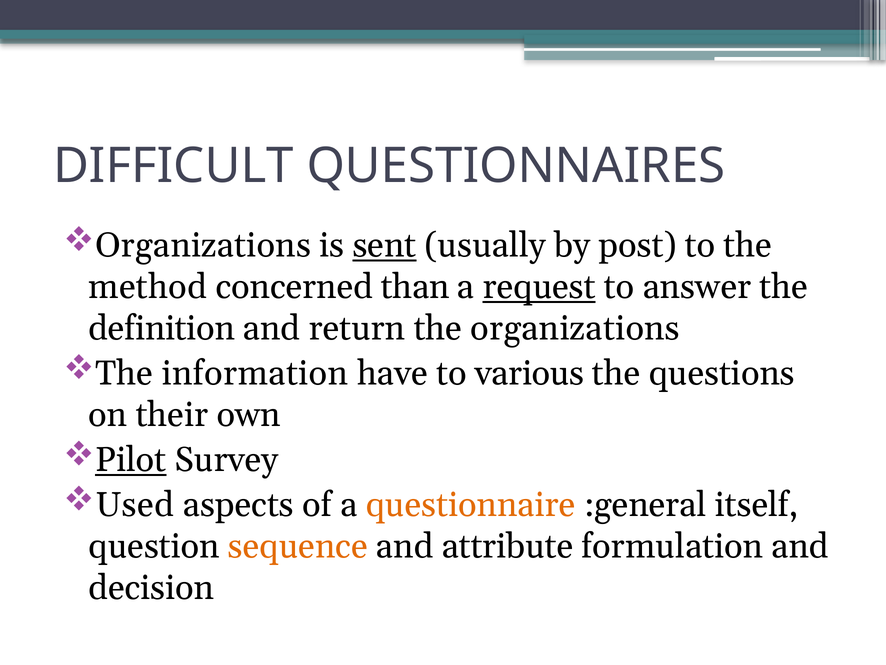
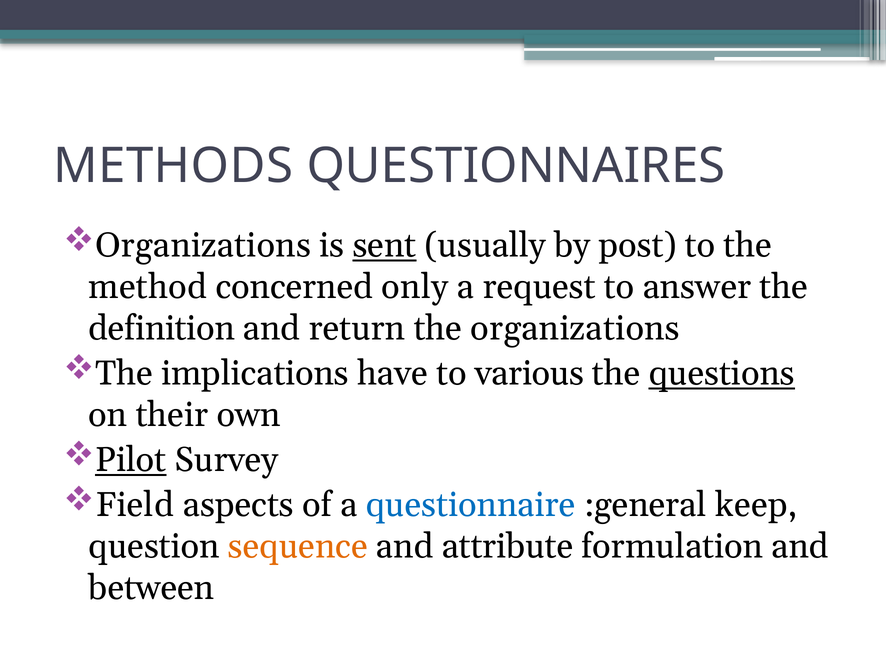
DIFFICULT: DIFFICULT -> METHODS (173, 166)
than: than -> only (415, 287)
request underline: present -> none (539, 287)
information: information -> implications (255, 373)
questions underline: none -> present (722, 373)
Used: Used -> Field (135, 505)
questionnaire colour: orange -> blue (471, 505)
itself: itself -> keep (756, 505)
decision: decision -> between (151, 587)
